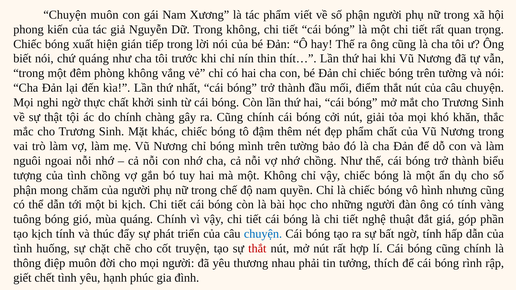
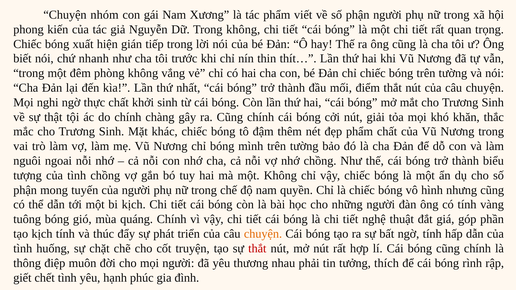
Chuyện muôn: muôn -> nhóm (105, 15)
chứ quáng: quáng -> nhanh (94, 59)
chăm: chăm -> tuyến (85, 190)
chuyện colour: blue -> orange (263, 234)
